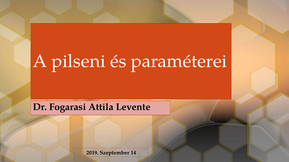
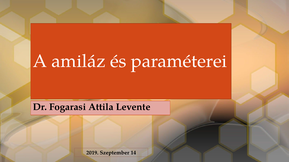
pilseni: pilseni -> amiláz (78, 61)
